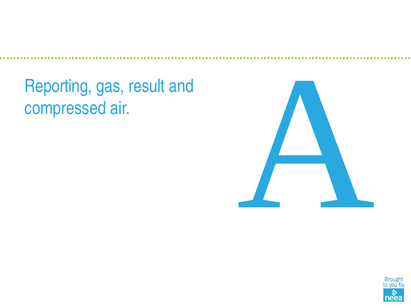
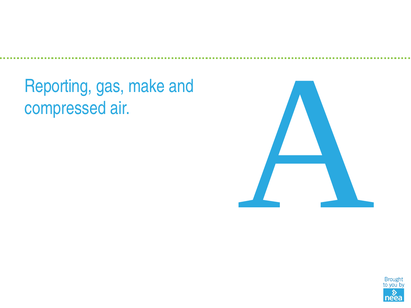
result: result -> make (147, 86)
